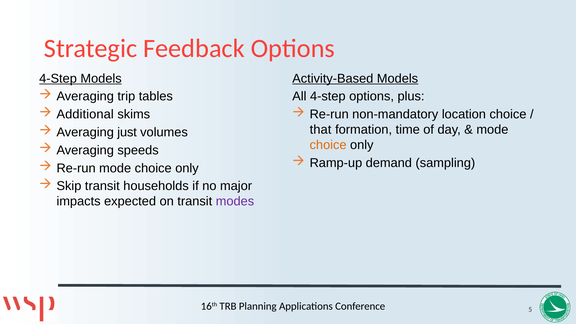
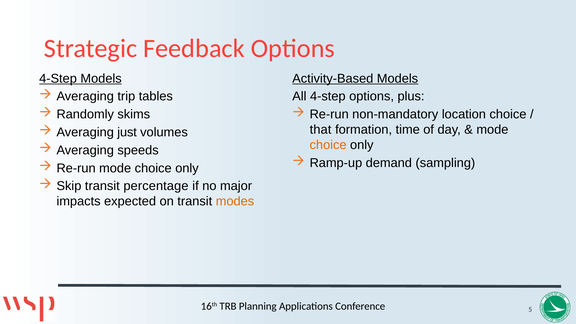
Additional: Additional -> Randomly (85, 114)
households: households -> percentage (156, 186)
modes colour: purple -> orange (235, 201)
